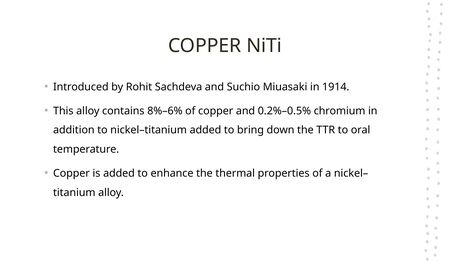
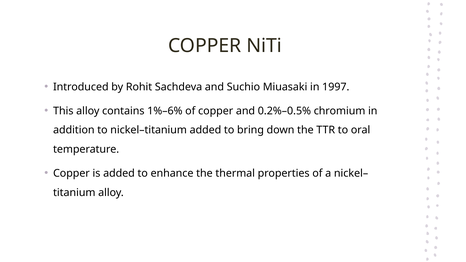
1914: 1914 -> 1997 (336, 87)
8%–6%: 8%–6% -> 1%–6% (165, 111)
